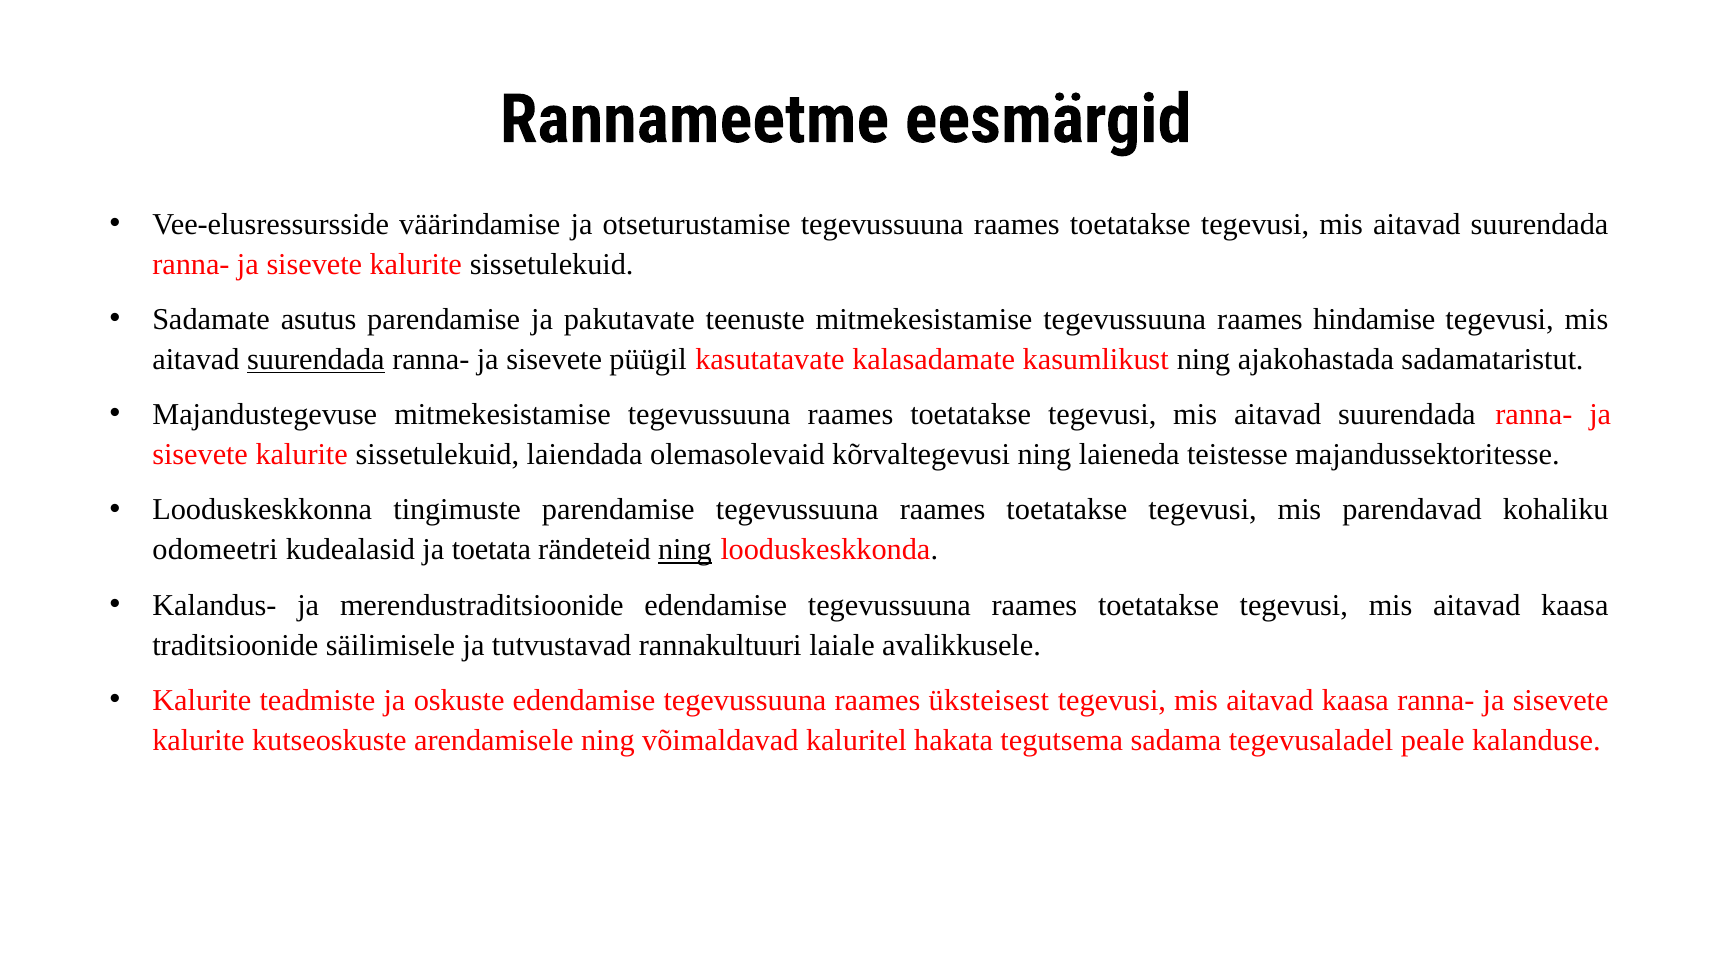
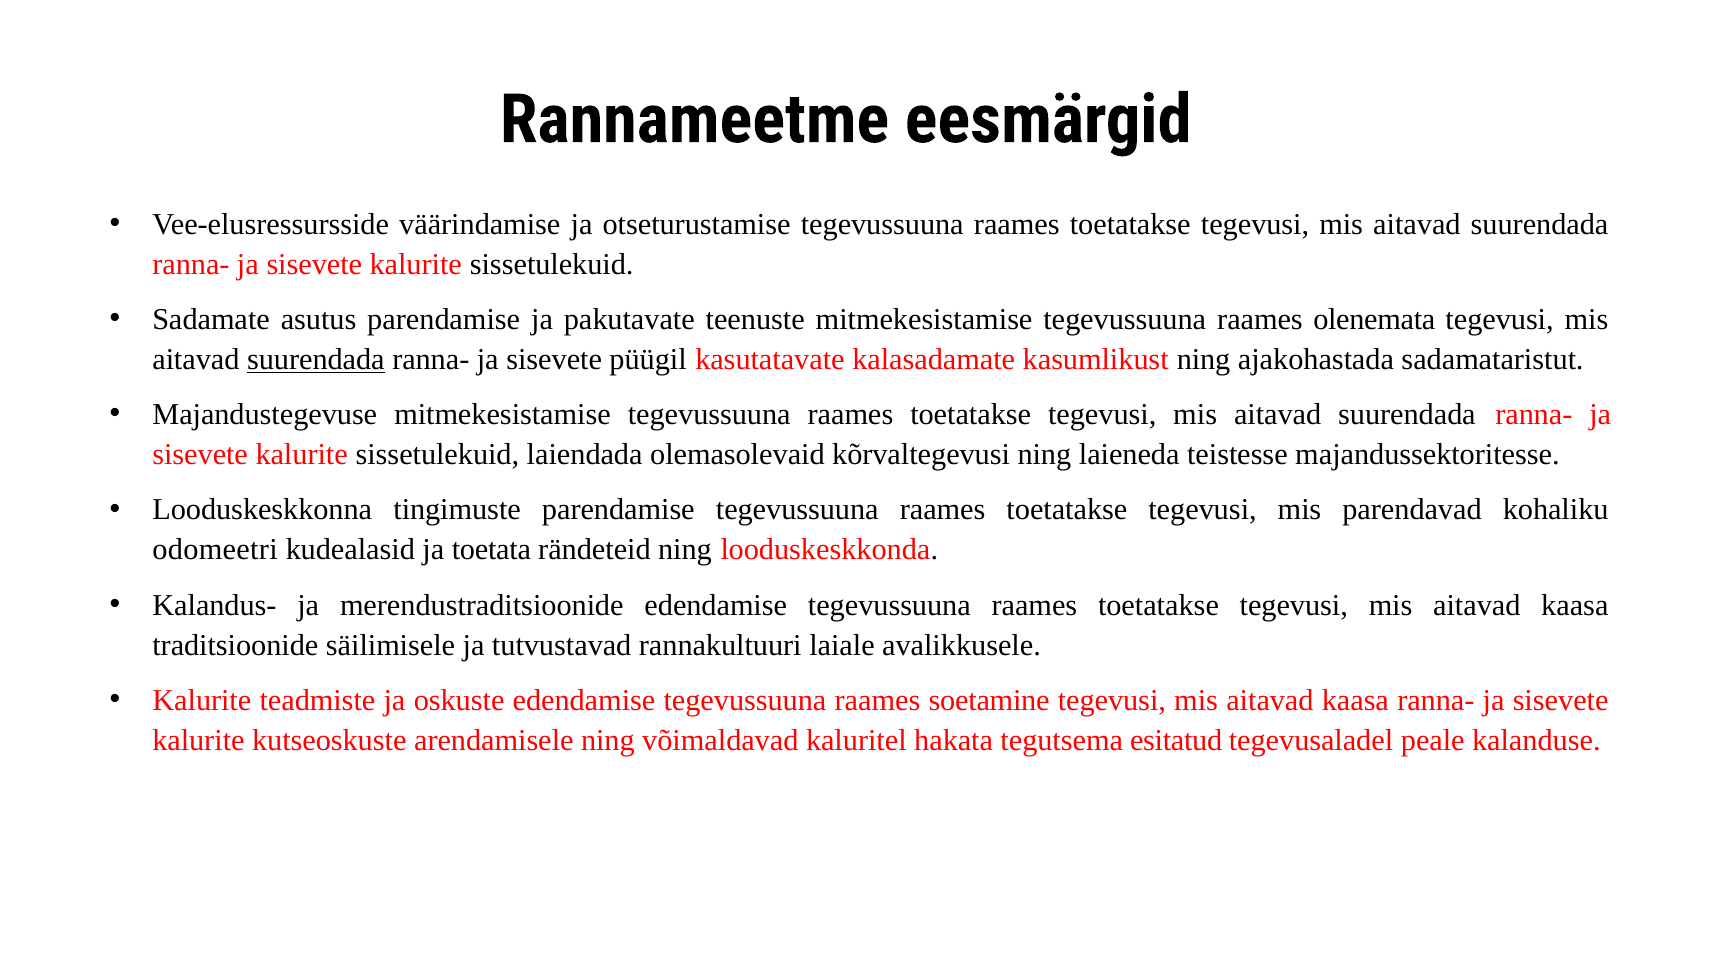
hindamise: hindamise -> olenemata (1374, 319)
ning underline: present -> none (685, 550)
üksteisest: üksteisest -> soetamine (989, 700)
sadama: sadama -> esitatud (1176, 740)
